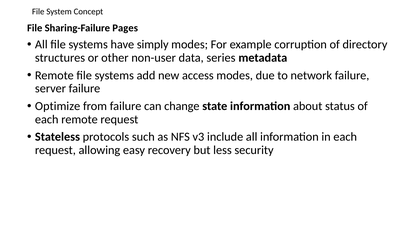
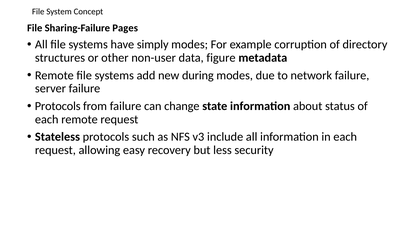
series: series -> figure (221, 58)
access: access -> during (198, 75)
Optimize: Optimize -> Protocols (58, 106)
